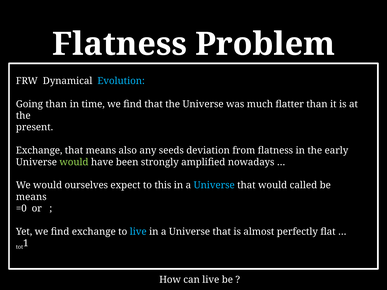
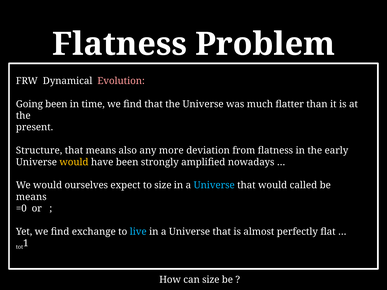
Evolution colour: light blue -> pink (121, 81)
Going than: than -> been (56, 104)
Exchange: Exchange -> Structure (39, 151)
seeds: seeds -> more (171, 151)
would colour: light green -> yellow (74, 162)
to this: this -> size (163, 185)
can live: live -> size (211, 280)
